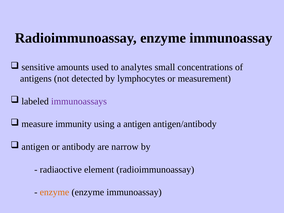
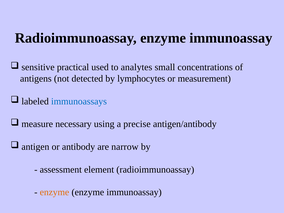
amounts: amounts -> practical (73, 67)
immunoassays colour: purple -> blue (79, 101)
immunity: immunity -> necessary (73, 124)
a antigen: antigen -> precise (137, 124)
radiaoctive: radiaoctive -> assessment (61, 170)
